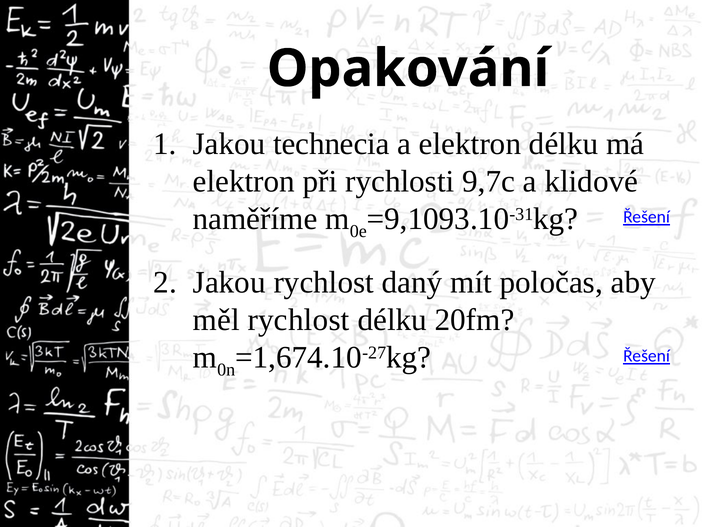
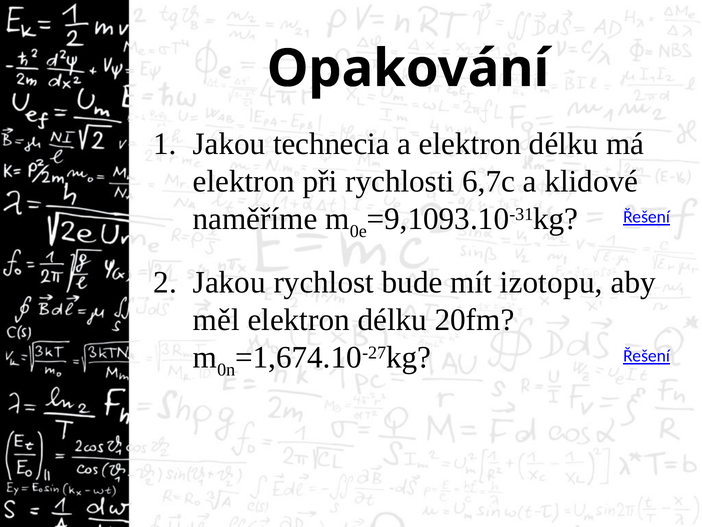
9,7c: 9,7c -> 6,7c (489, 181)
daný: daný -> bude (412, 282)
poločas: poločas -> izotopu (551, 282)
měl rychlost: rychlost -> elektron (299, 320)
